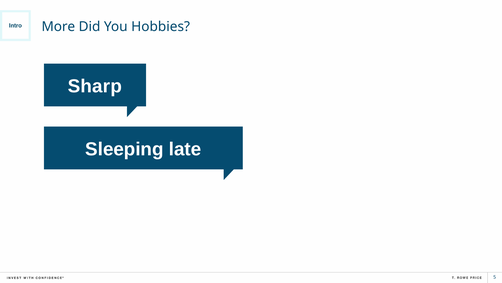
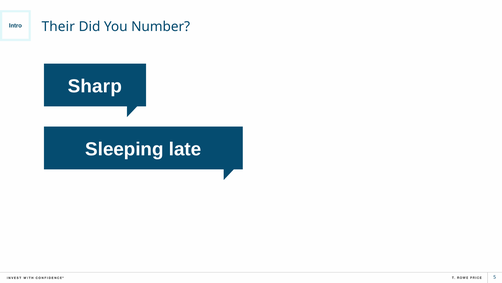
More: More -> Their (58, 27)
Hobbies: Hobbies -> Number (161, 27)
